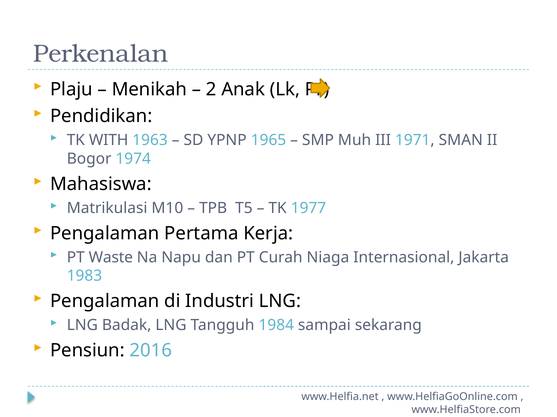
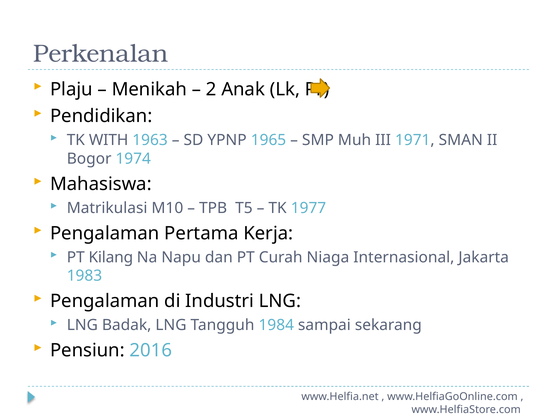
Waste: Waste -> Kilang (111, 258)
